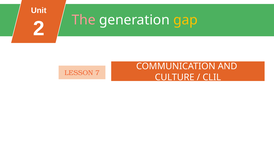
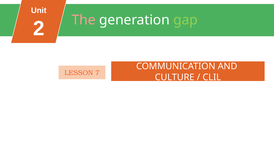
gap colour: yellow -> light green (186, 20)
